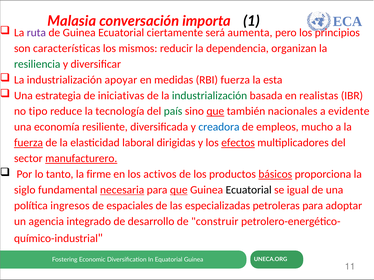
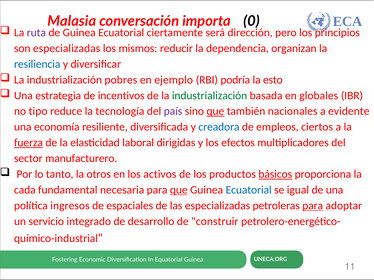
trade-discurso: trade-discurso -> trade-insumos (269, 9)
1: 1 -> 0 (252, 21)
aumenta: aumenta -> dirección (250, 33)
son características: características -> especializadas (67, 48)
resiliencia colour: green -> blue (37, 64)
apoyar: apoyar -> pobres (121, 80)
medidas: medidas -> ejemplo (174, 80)
RBI fuerza: fuerza -> podría (235, 80)
esta: esta -> esto (273, 80)
iniciativas: iniciativas -> incentivos (121, 96)
realistas: realistas -> globales (319, 96)
país colour: green -> purple (173, 111)
mucho: mucho -> ciertos (317, 127)
efectos underline: present -> none (238, 143)
manufacturero underline: present -> none (81, 159)
firme: firme -> otros (99, 174)
siglo: siglo -> cada (25, 190)
necesaria underline: present -> none (122, 190)
Ecuatorial colour: black -> blue (249, 190)
para underline: none -> present (313, 206)
agencia: agencia -> servicio (46, 222)
